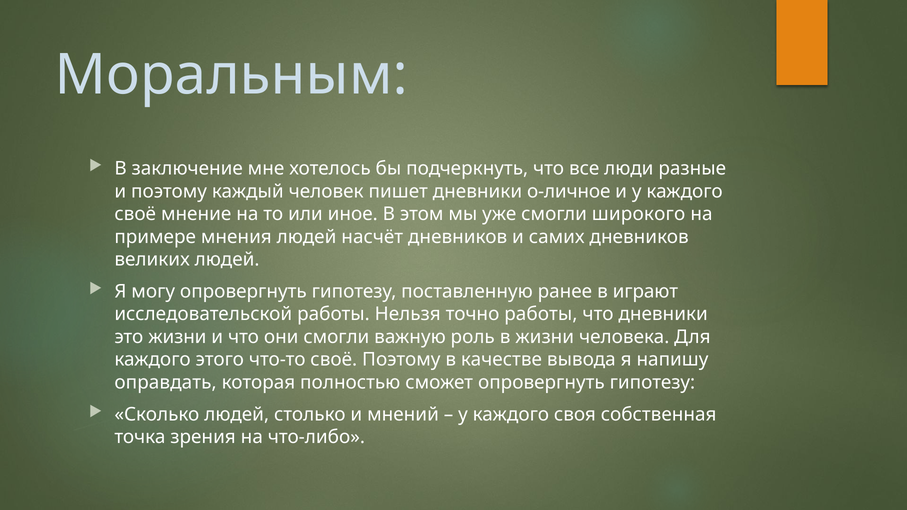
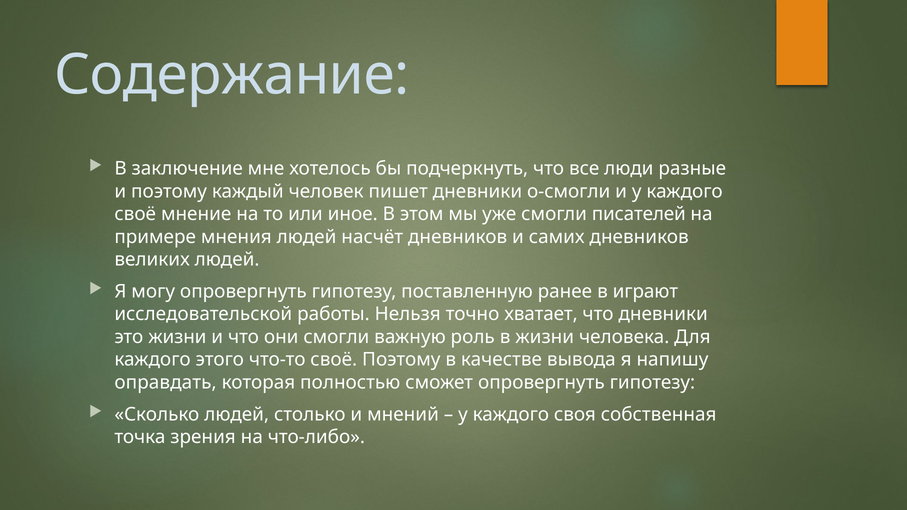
Моральным: Моральным -> Содержание (232, 75)
о-личное: о-личное -> о-смогли (569, 191)
широкого: широкого -> писателей (639, 214)
точно работы: работы -> хватает (541, 314)
